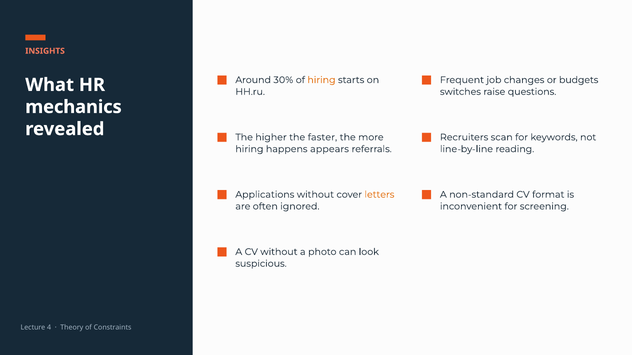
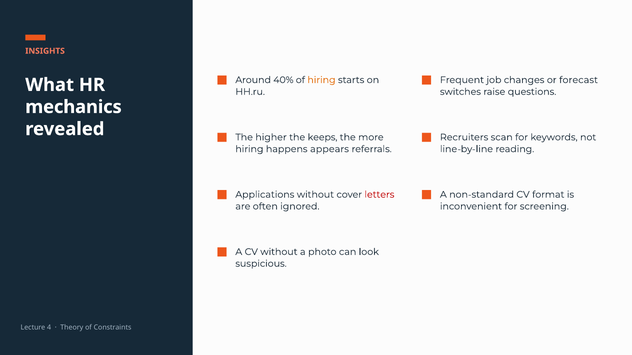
30%: 30% -> 40% (283, 80)
budgets: budgets -> forecast (579, 80)
faster: faster -> keeps (323, 137)
letters colour: orange -> red (379, 195)
